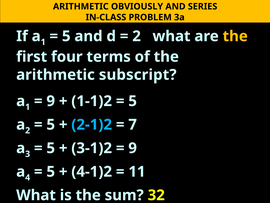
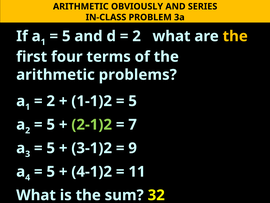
subscript: subscript -> problems (138, 75)
9: 9 -> 2 (51, 101)
2-1)2 colour: light blue -> light green (92, 124)
